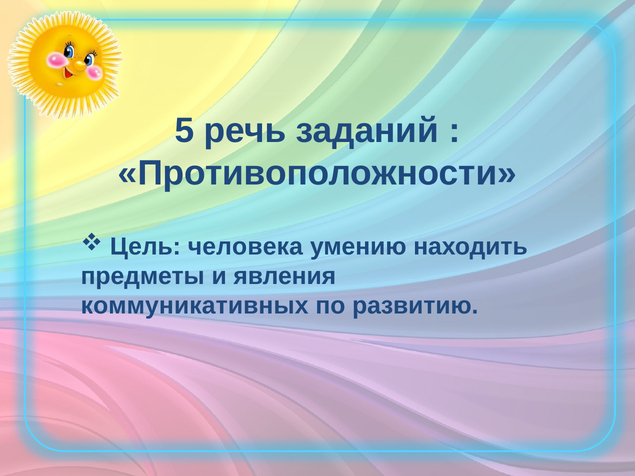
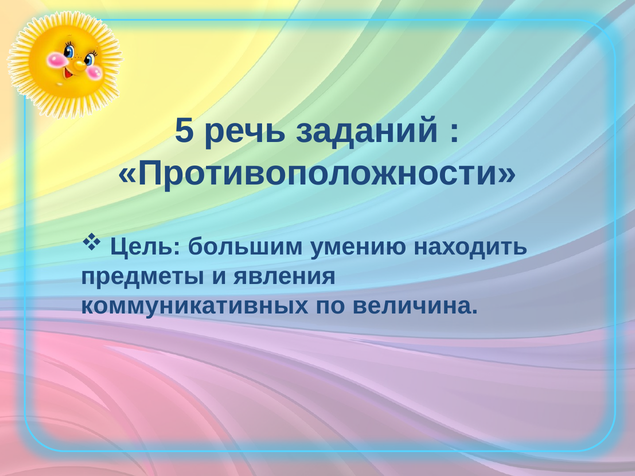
человека: человека -> большим (245, 247)
развитию: развитию -> величина (415, 306)
